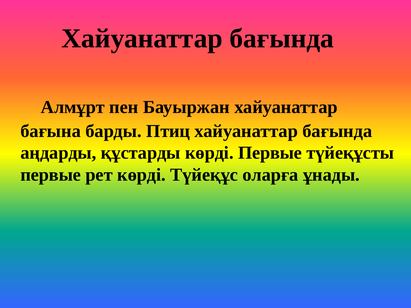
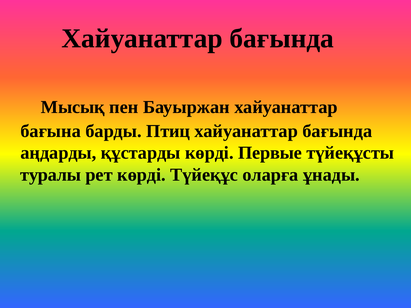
Алмұрт: Алмұрт -> Мысық (73, 107)
первые: первые -> туралы (51, 175)
